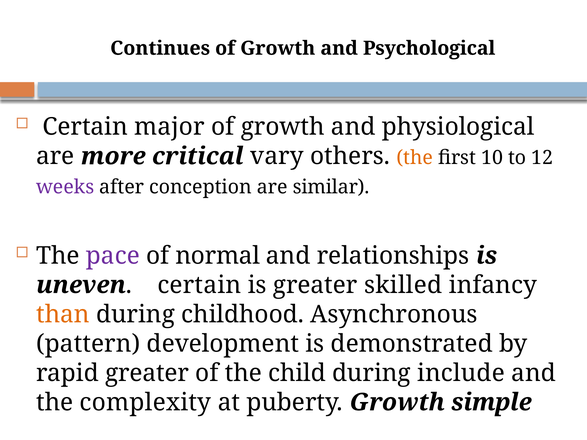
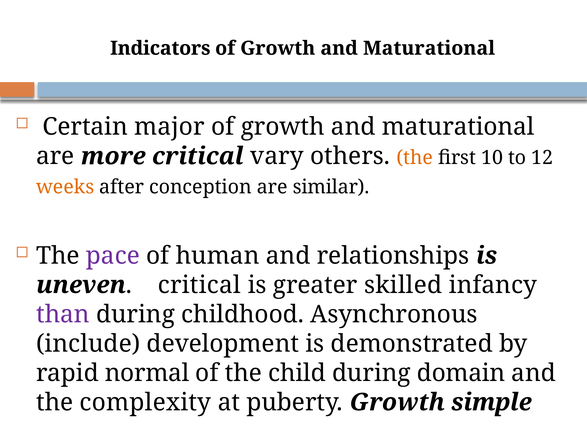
Continues: Continues -> Indicators (160, 48)
Psychological: Psychological -> Maturational (429, 48)
physiological: physiological -> maturational (458, 127)
weeks colour: purple -> orange (65, 187)
normal: normal -> human (218, 256)
uneven certain: certain -> critical (199, 285)
than colour: orange -> purple (63, 314)
pattern: pattern -> include (88, 344)
rapid greater: greater -> normal (147, 373)
include: include -> domain (461, 373)
